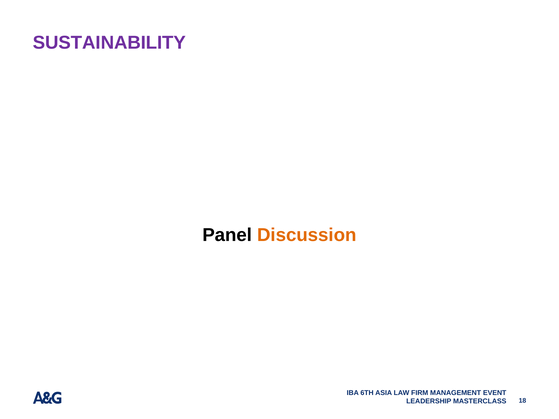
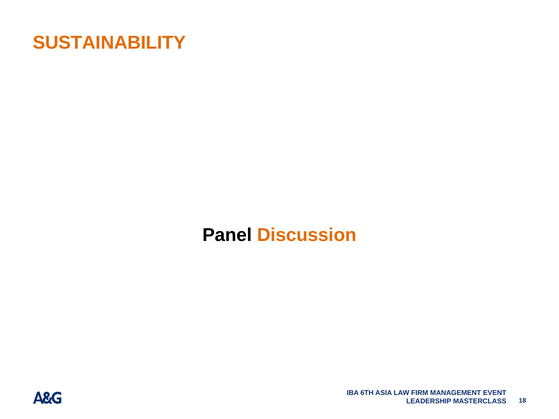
SUSTAINABILITY colour: purple -> orange (109, 43)
